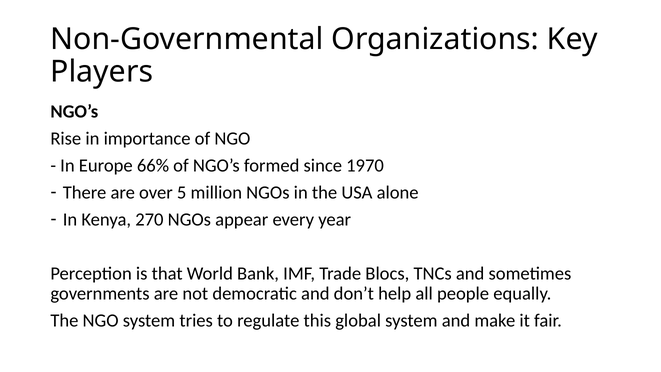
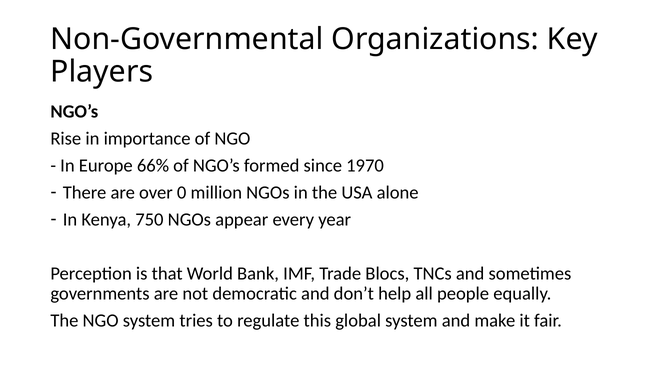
5: 5 -> 0 (182, 192)
270: 270 -> 750 (149, 219)
